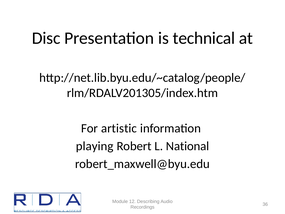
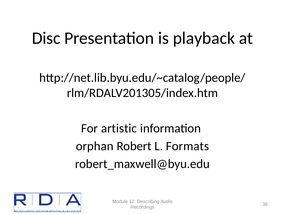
technical: technical -> playback (204, 38)
playing: playing -> orphan (95, 146)
National: National -> Formats (188, 146)
